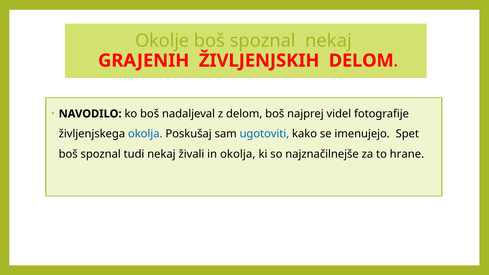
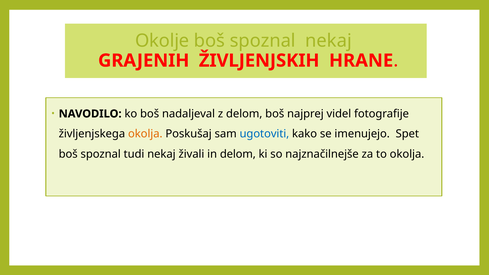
ŽIVLJENJSKIH DELOM: DELOM -> HRANE (361, 61)
okolja colour: blue -> orange (145, 134)
in okolja: okolja -> delom (238, 154)
to hrane: hrane -> okolja (407, 154)
